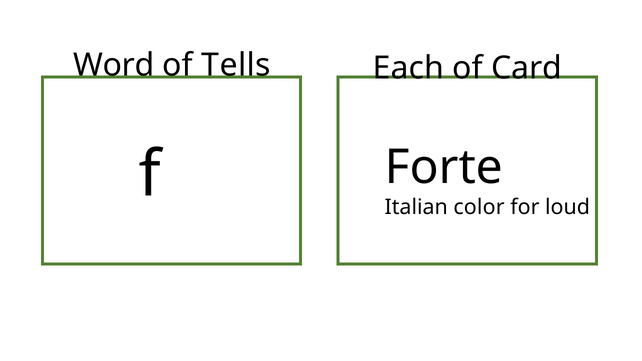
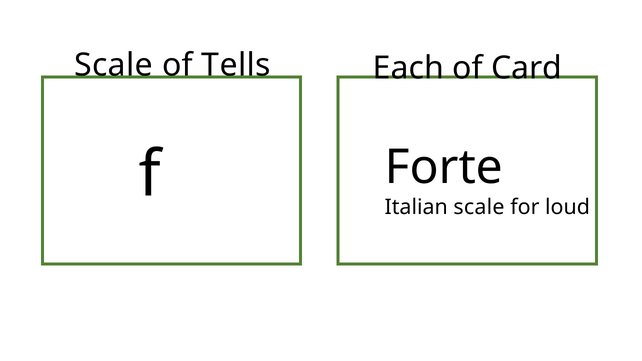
Word: Word -> Scale (114, 65)
Italian color: color -> scale (479, 207)
